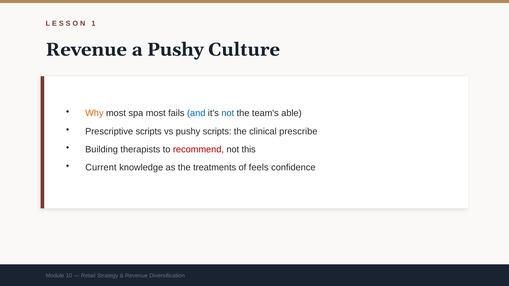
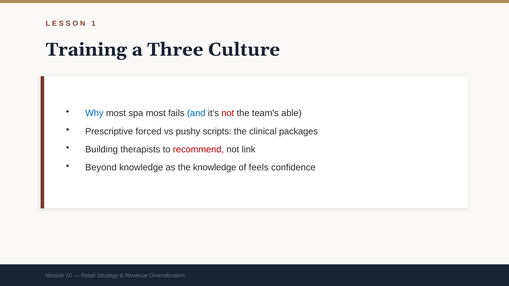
Revenue: Revenue -> Training (86, 50)
a Pushy: Pushy -> Three (175, 50)
Why colour: orange -> blue (94, 113)
not colour: blue -> red (228, 113)
Prescriptive scripts: scripts -> forced (149, 132)
prescribe: prescribe -> packages (298, 132)
this: this -> link (249, 150)
Current: Current -> Beyond (101, 168)
the treatments: treatments -> knowledge (215, 168)
